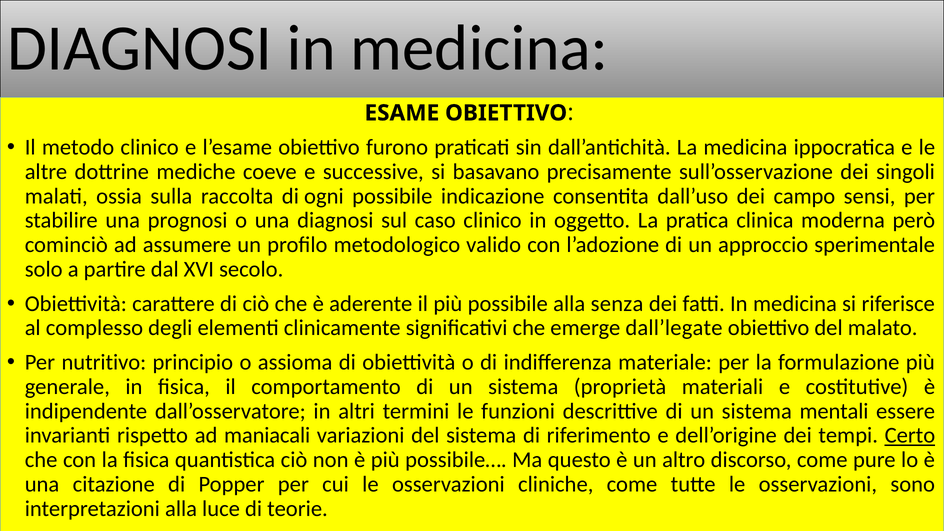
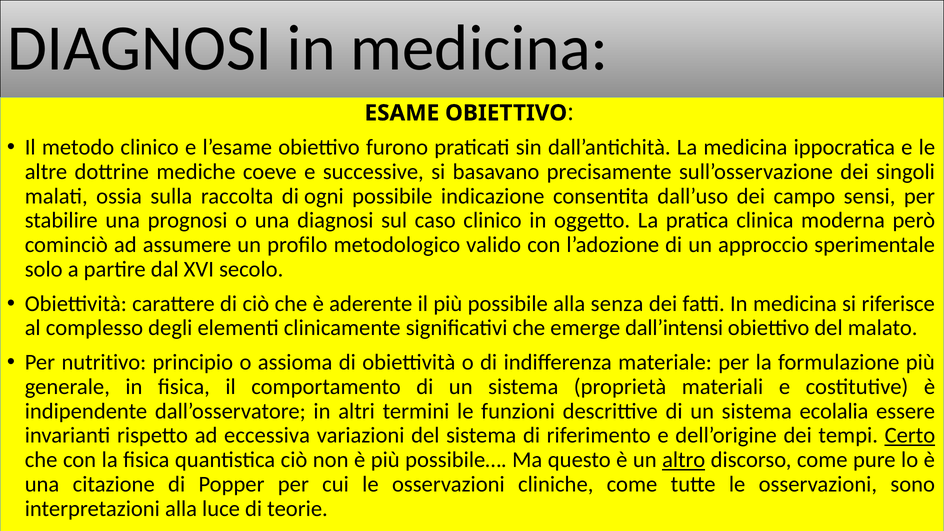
dall’legate: dall’legate -> dall’intensi (674, 328)
mentali: mentali -> ecolalia (834, 411)
maniacali: maniacali -> eccessiva (267, 436)
altro underline: none -> present (684, 460)
